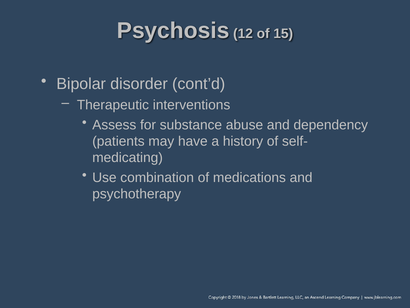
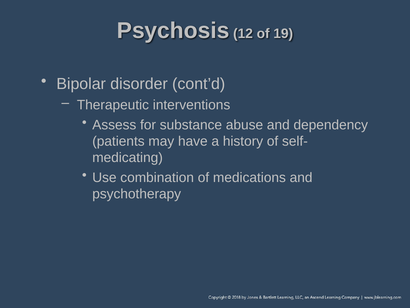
15: 15 -> 19 (283, 34)
